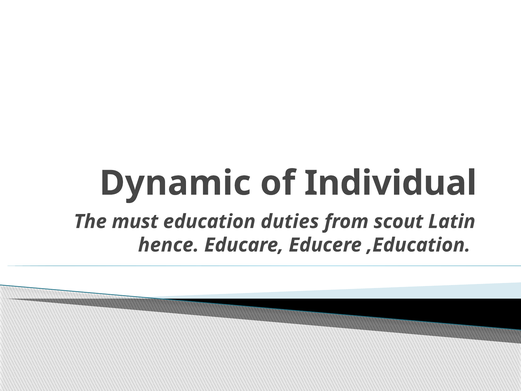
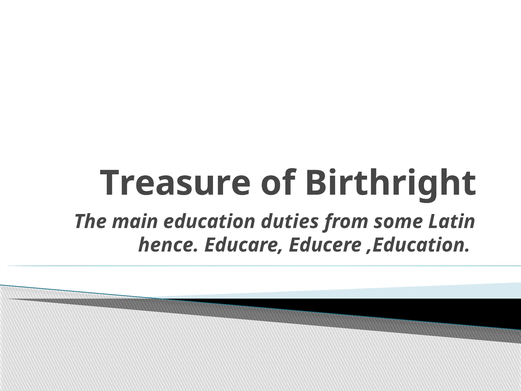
Dynamic: Dynamic -> Treasure (175, 183)
Individual: Individual -> Birthright (390, 183)
must: must -> main (135, 221)
scout: scout -> some (398, 221)
